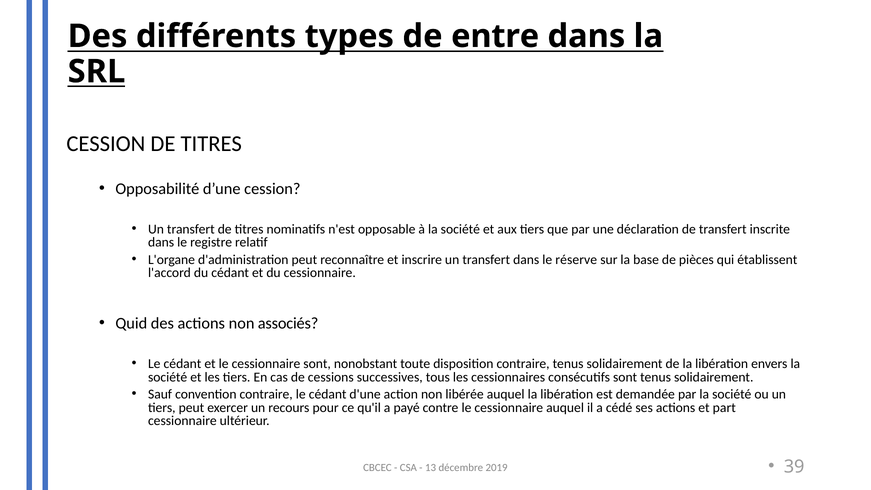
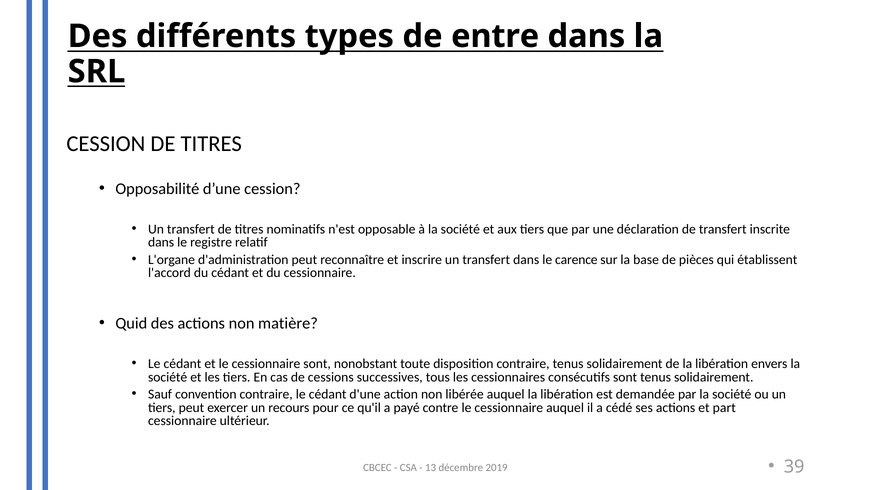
réserve: réserve -> carence (576, 260)
associés: associés -> matière (288, 323)
